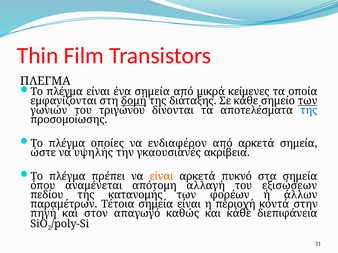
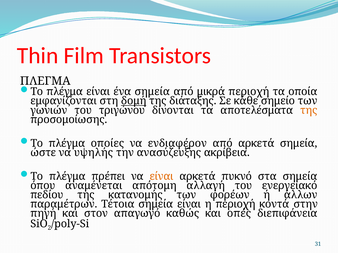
μικρά κείμενες: κείμενες -> περιοχή (249, 92)
των underline: present -> none (308, 101)
της colour: blue -> orange (309, 110)
γκαουσιανές: γκαουσιανές -> ανασύζευξης (169, 153)
εξισώσεων: εξισώσεων -> ενεργειακό (290, 186)
και κάθε: κάθε -> οπές (239, 214)
